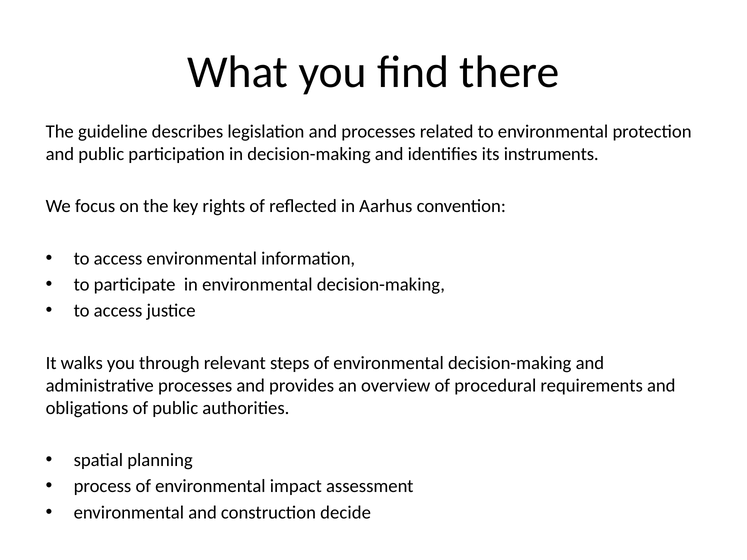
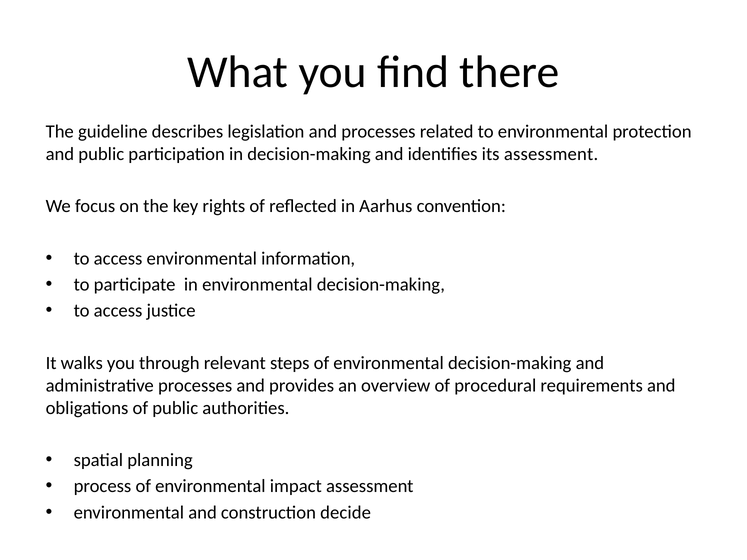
its instruments: instruments -> assessment (551, 154)
